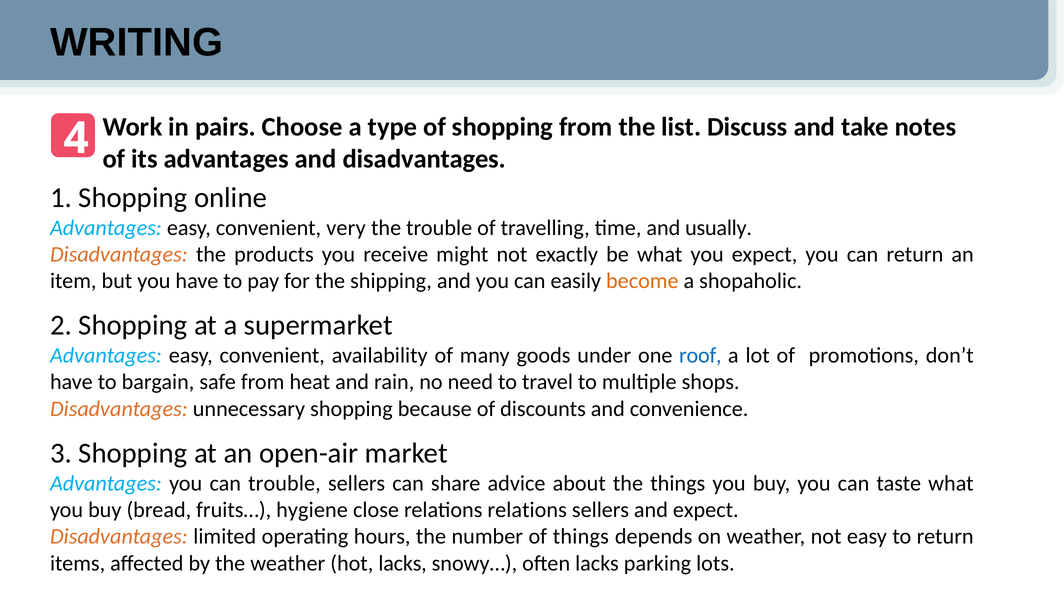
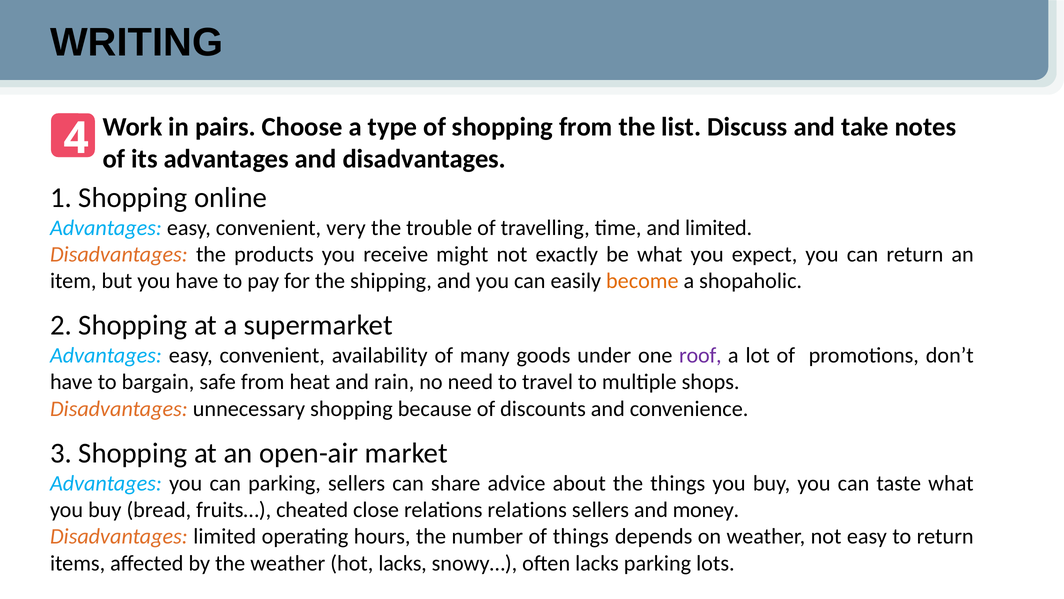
and usually: usually -> limited (719, 227)
roof colour: blue -> purple (700, 355)
can trouble: trouble -> parking (285, 483)
hygiene: hygiene -> cheated (312, 510)
and expect: expect -> money (706, 510)
